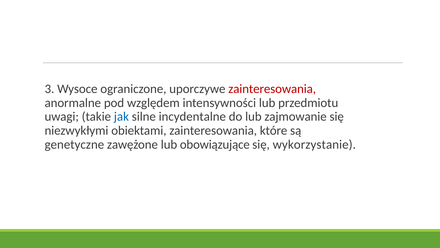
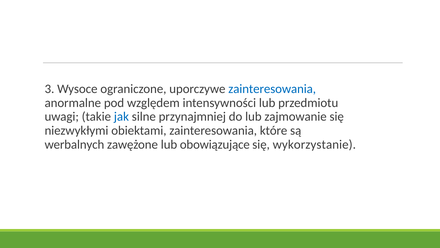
zainteresowania colour: red -> blue (272, 89)
incydentalne: incydentalne -> przynajmniej (192, 116)
genetyczne: genetyczne -> werbalnych (74, 144)
